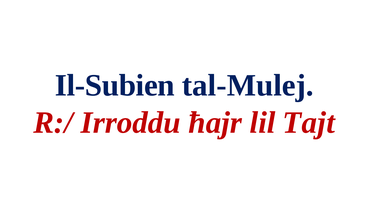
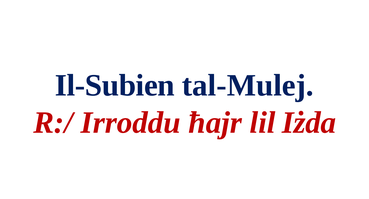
Tajt: Tajt -> Iżda (309, 122)
